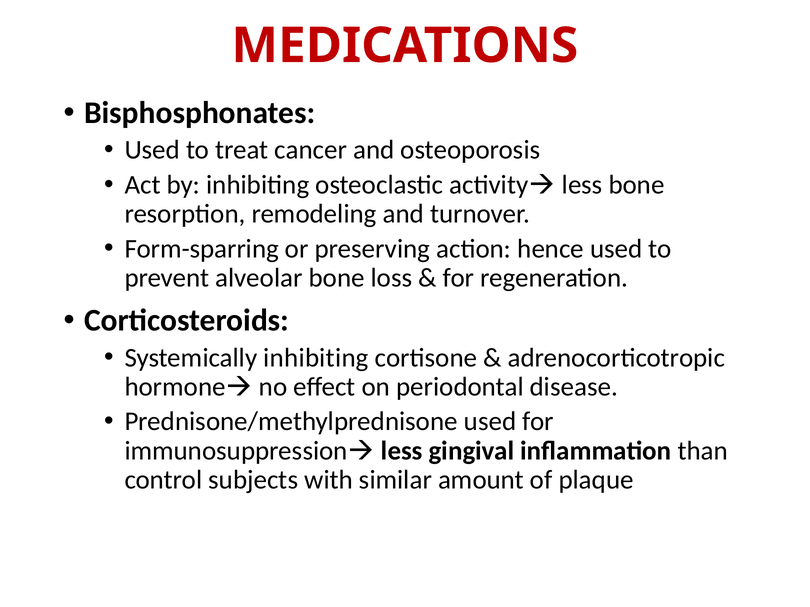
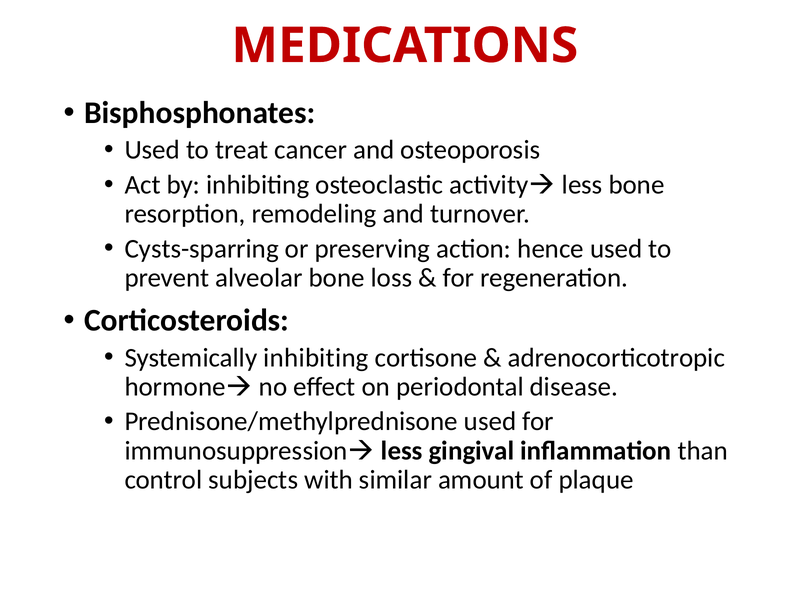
Form-sparring: Form-sparring -> Cysts-sparring (202, 249)
